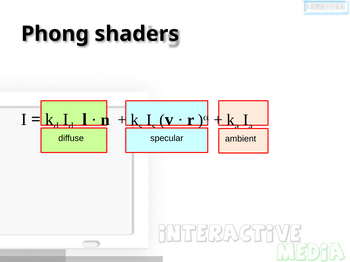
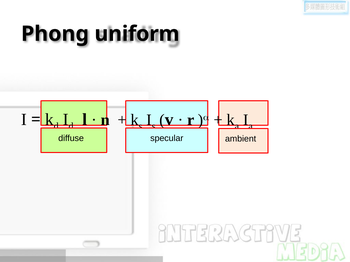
shaders: shaders -> uniform (137, 34)
